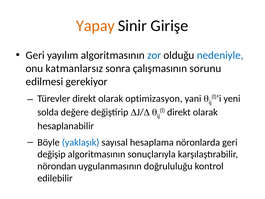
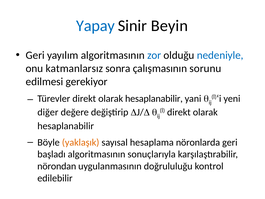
Yapay colour: orange -> blue (95, 26)
Girişe: Girişe -> Beyin (169, 26)
Türevler direkt olarak optimizasyon: optimizasyon -> hesaplanabilir (154, 99)
solda: solda -> diğer (48, 112)
yaklaşık colour: blue -> orange (81, 142)
değişip: değişip -> başladı (51, 154)
